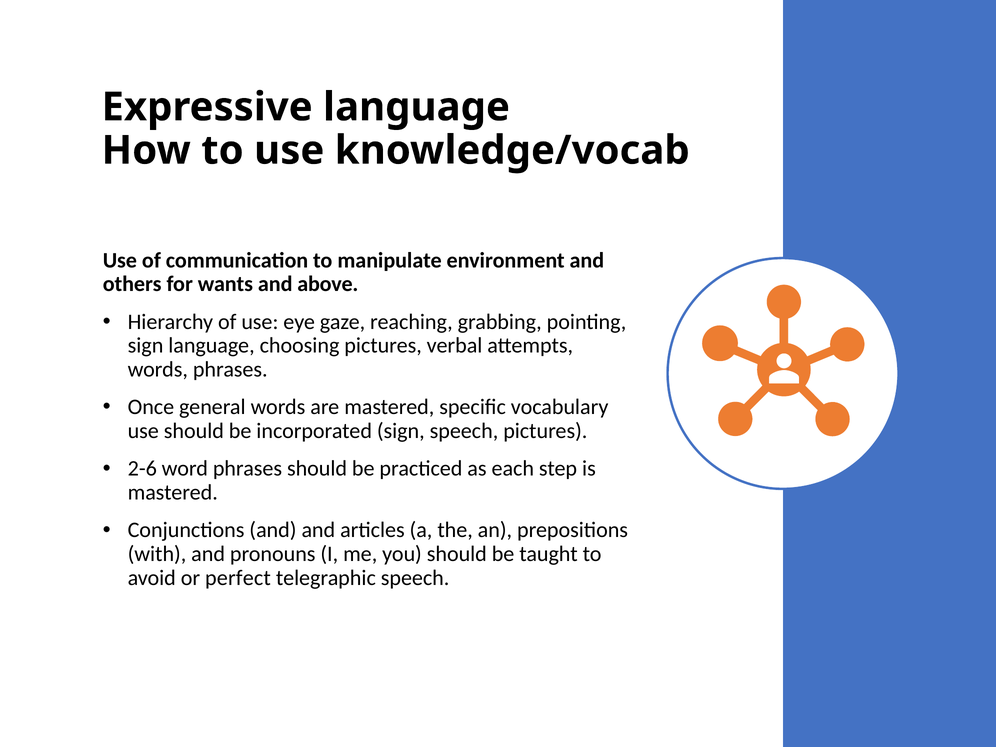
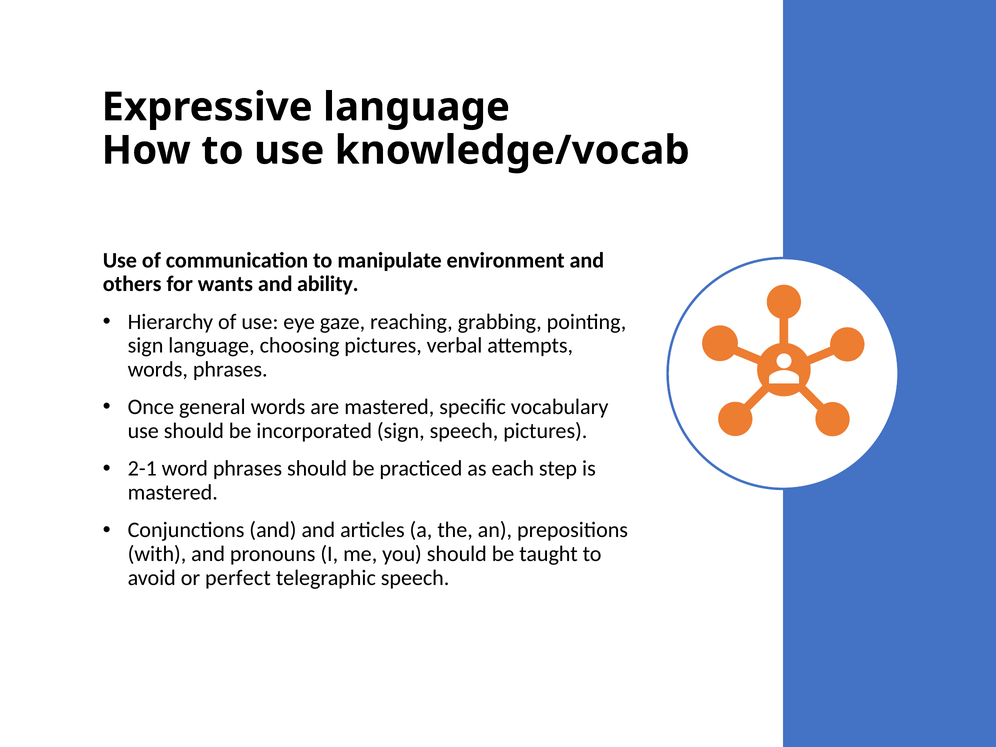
above: above -> ability (328, 284)
2-6: 2-6 -> 2-1 (142, 469)
